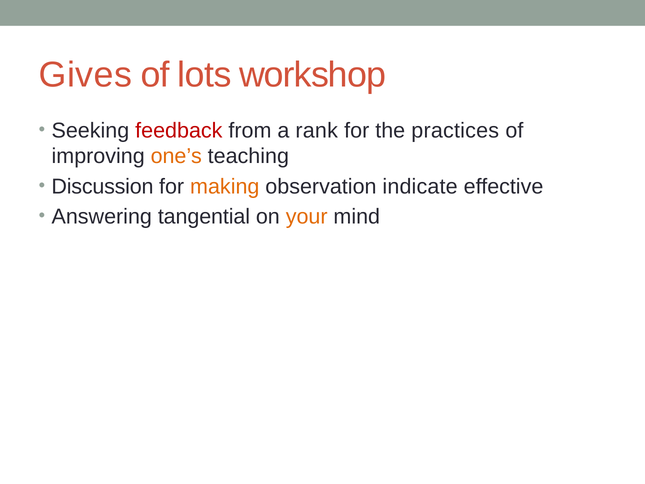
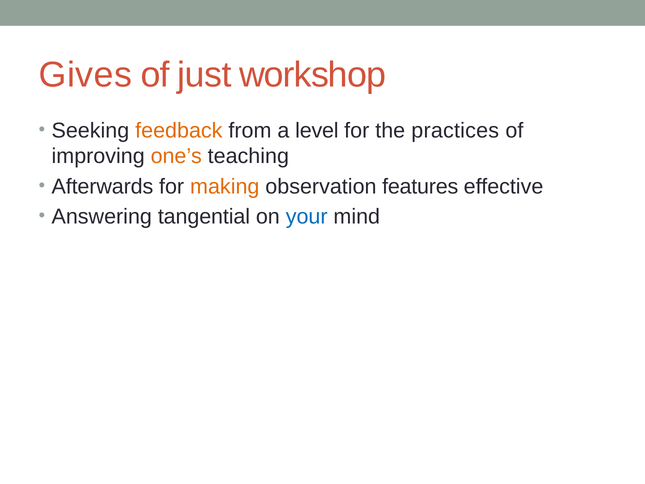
lots: lots -> just (205, 75)
feedback colour: red -> orange (179, 131)
rank: rank -> level (317, 131)
Discussion: Discussion -> Afterwards (102, 186)
indicate: indicate -> features (420, 186)
your colour: orange -> blue (307, 216)
